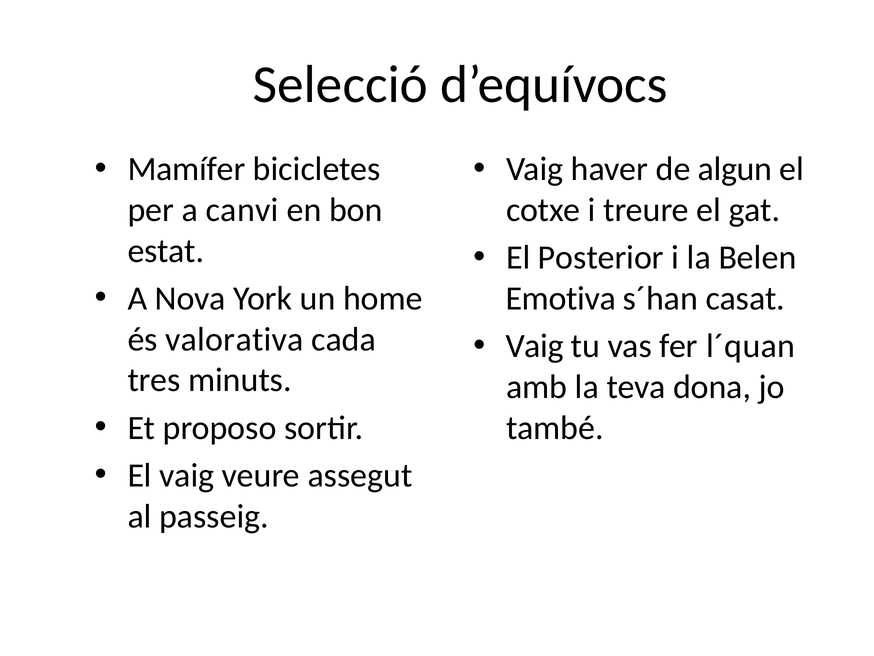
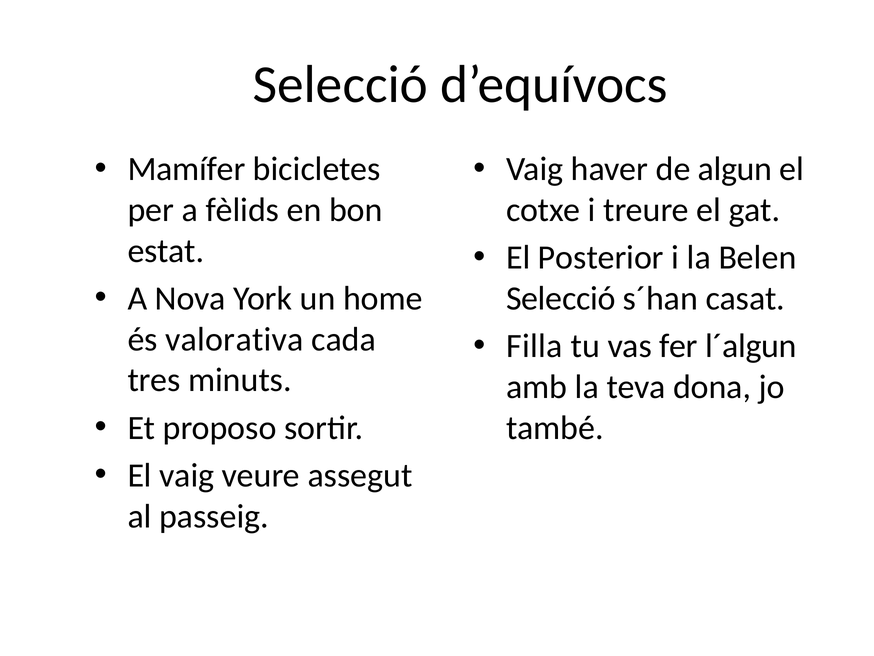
canvi: canvi -> fèlids (242, 210)
Emotiva: Emotiva -> Selecció (561, 298)
Vaig: Vaig -> Filla (534, 346)
l´quan: l´quan -> l´algun (751, 346)
